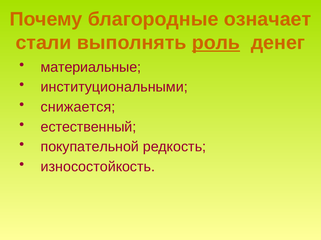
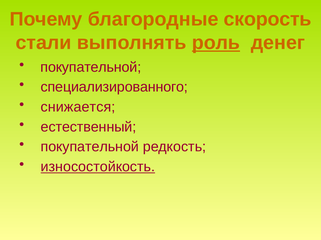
означает: означает -> скорость (268, 19)
материальные: материальные -> покупательной (91, 67)
институциональными: институциональными -> специализированного (114, 87)
износостойкость underline: none -> present (98, 167)
